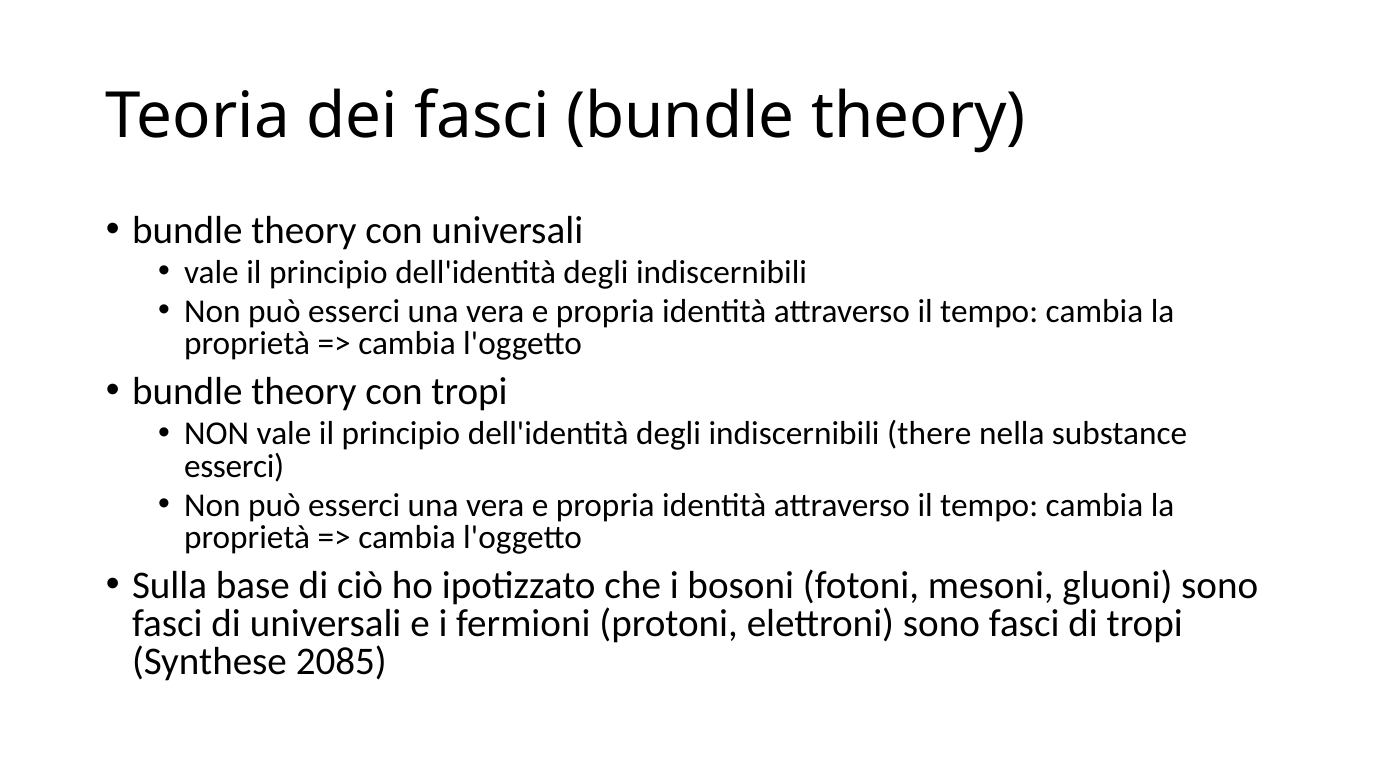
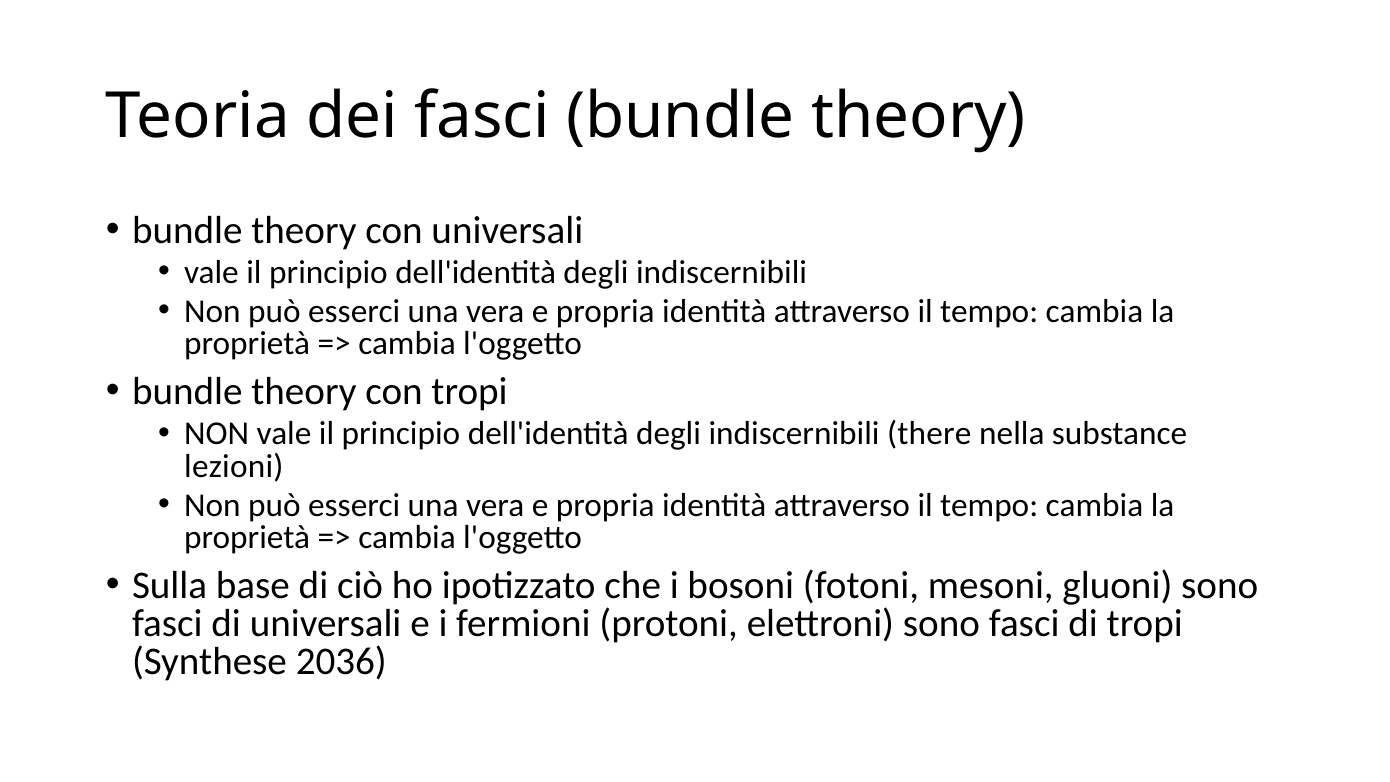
esserci: esserci -> lezioni (234, 466)
2085: 2085 -> 2036 (341, 661)
